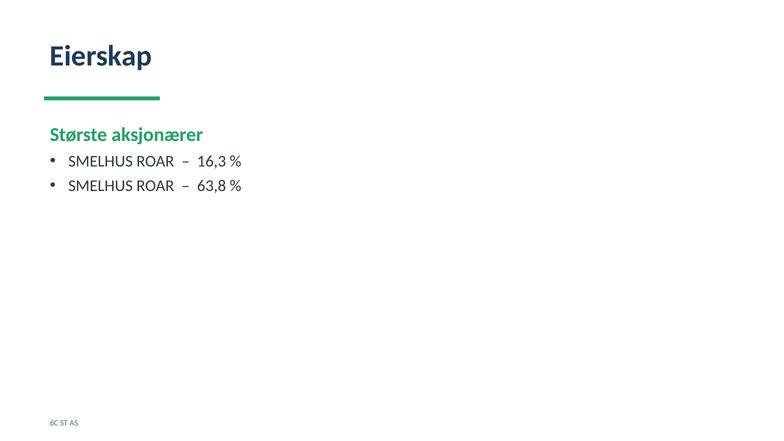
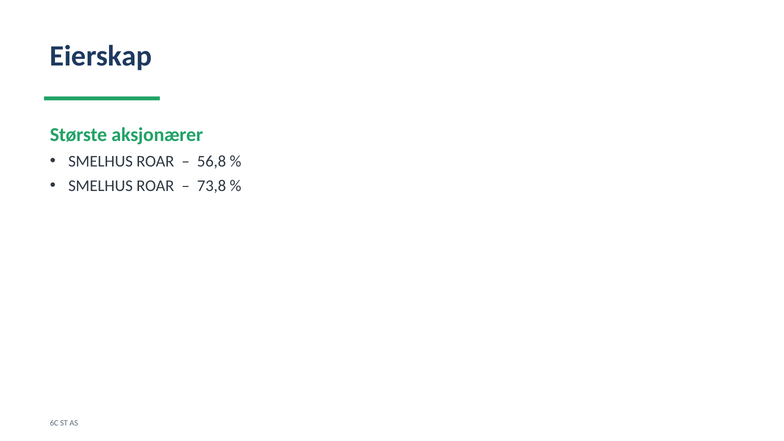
16,3: 16,3 -> 56,8 (212, 161)
63,8: 63,8 -> 73,8 (212, 186)
